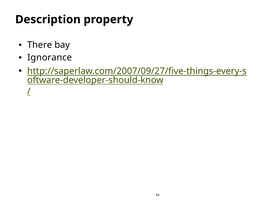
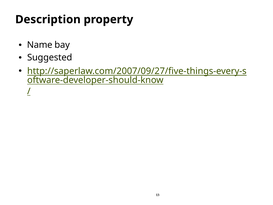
There: There -> Name (40, 45)
Ignorance: Ignorance -> Suggested (50, 57)
